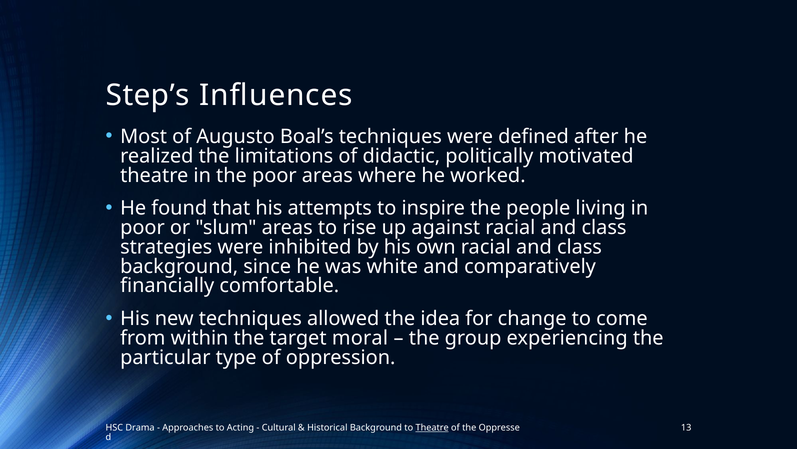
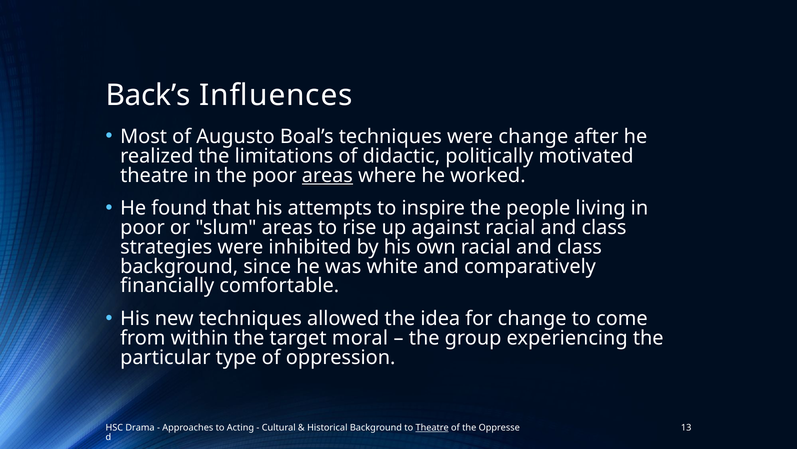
Step’s: Step’s -> Back’s (148, 95)
were defined: defined -> change (533, 136)
areas underline: none -> present (327, 175)
